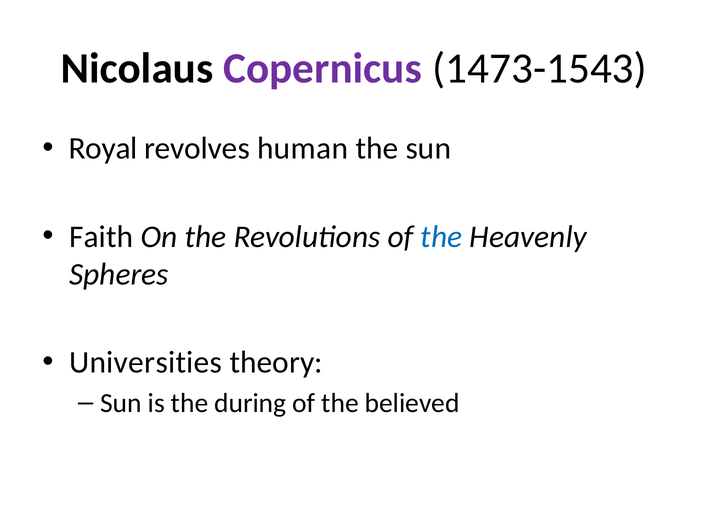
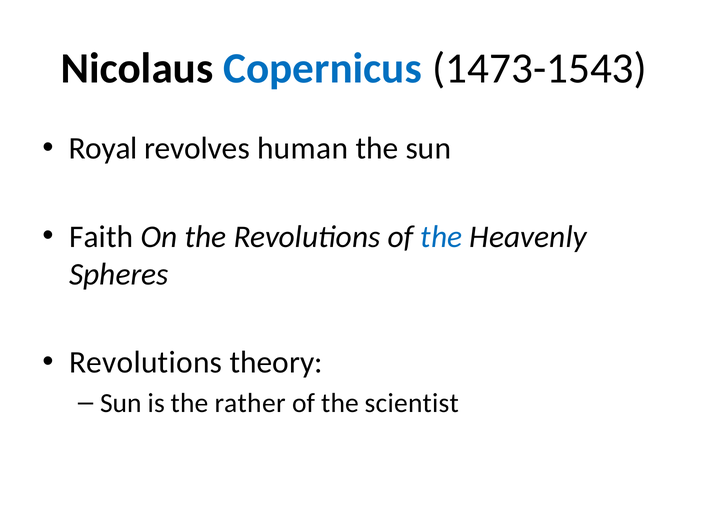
Copernicus colour: purple -> blue (322, 69)
Universities: Universities -> Revolutions (146, 363)
during: during -> rather (250, 403)
believed: believed -> scientist (412, 403)
